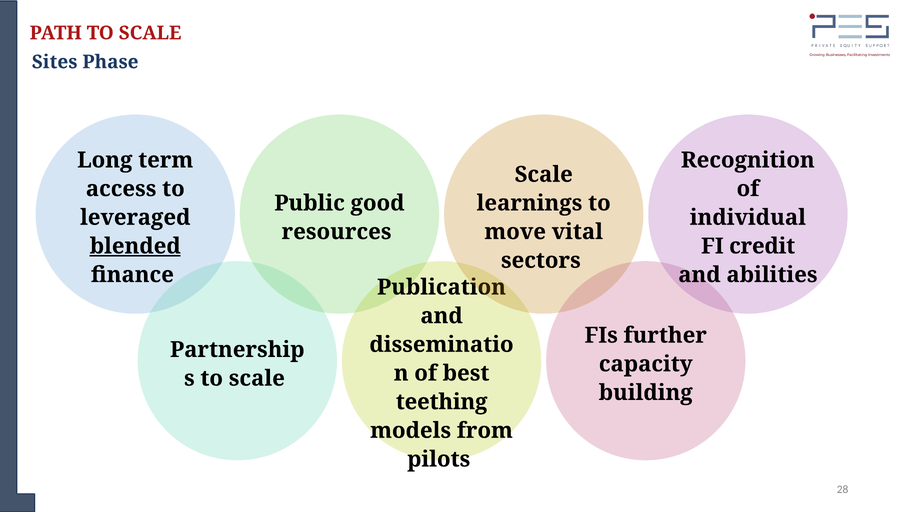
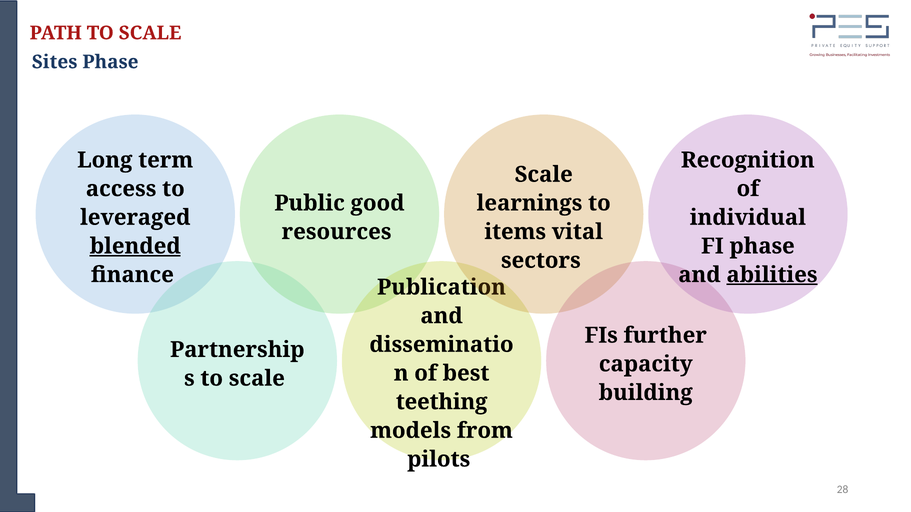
move: move -> items (515, 232)
FI credit: credit -> phase (762, 246)
abilities underline: none -> present (772, 275)
